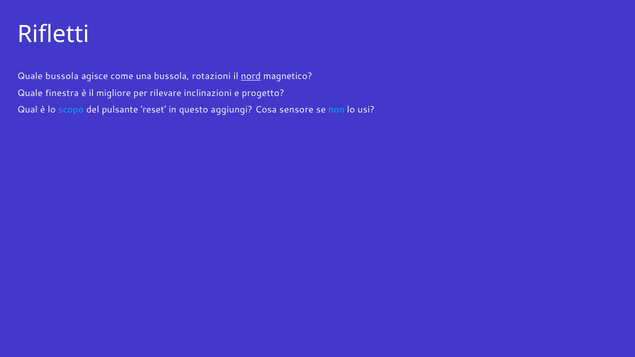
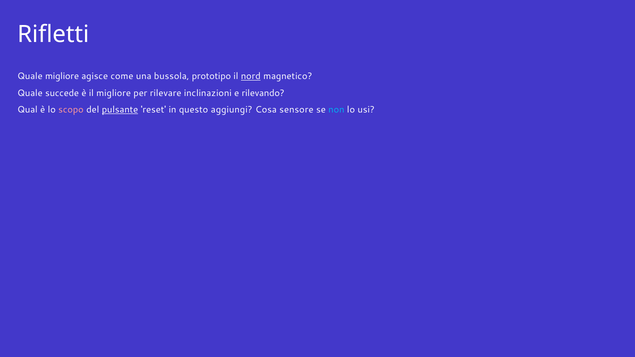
Quale bussola: bussola -> migliore (62, 76)
rotazioni: rotazioni -> prototipo (211, 76)
finestra: finestra -> succede (62, 93)
progetto: progetto -> rilevando (263, 93)
scopo colour: light blue -> pink (71, 110)
pulsante underline: none -> present (120, 110)
